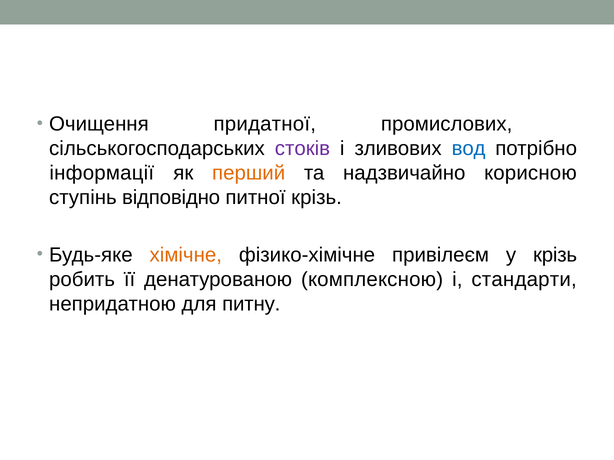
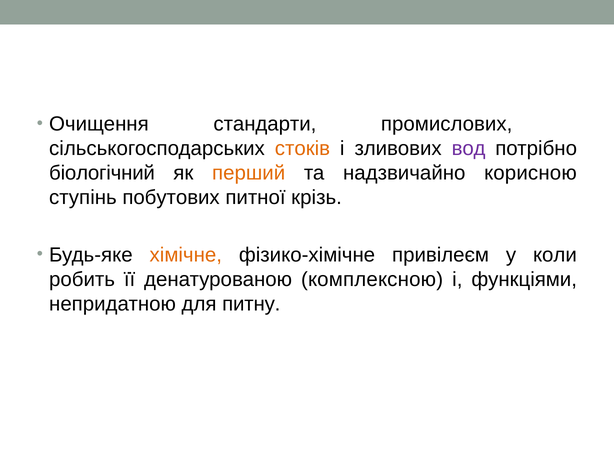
придатної: придатної -> стандарти (265, 124)
стоків colour: purple -> orange (302, 149)
вод colour: blue -> purple (469, 149)
інформації: інформації -> біологічний (102, 173)
відповідно: відповідно -> побутових (171, 198)
у крізь: крізь -> коли (555, 255)
стандарти: стандарти -> функціями (524, 280)
